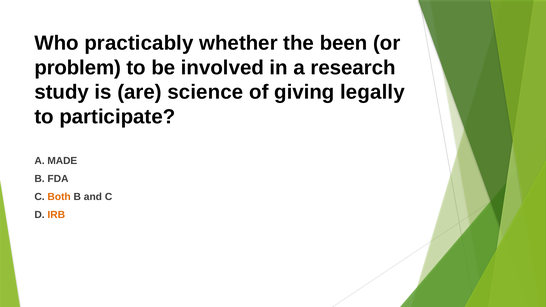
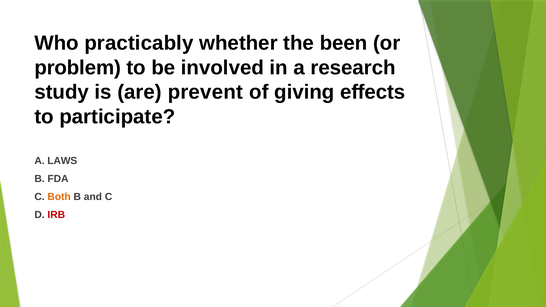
science: science -> prevent (205, 92)
legally: legally -> effects (373, 92)
MADE: MADE -> LAWS (62, 161)
IRB colour: orange -> red (56, 215)
